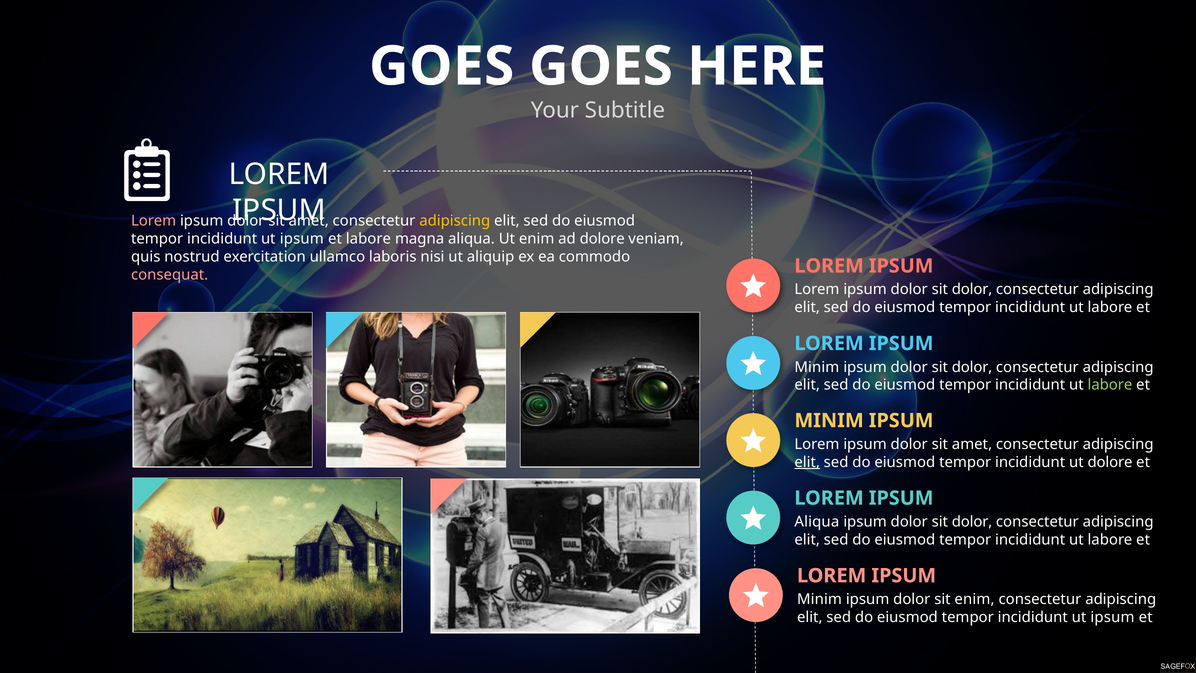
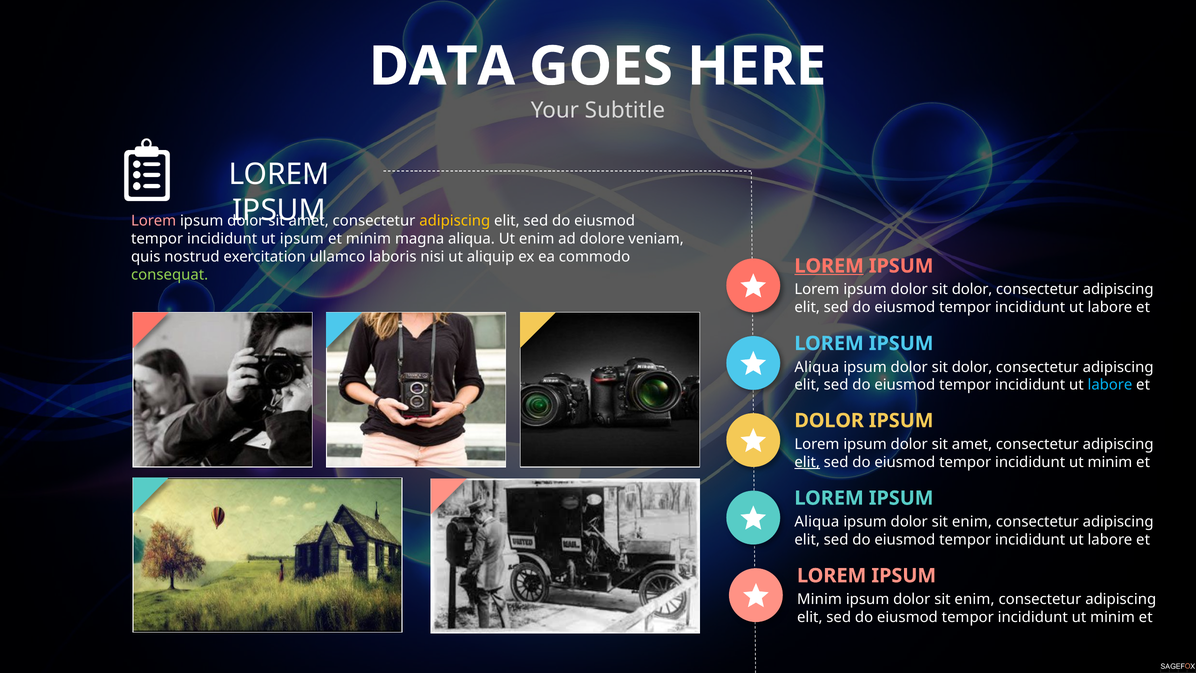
GOES: GOES -> DATA (442, 66)
et labore: labore -> minim (368, 239)
LOREM underline: none -> present (829, 266)
consequat colour: pink -> light green (170, 274)
Minim: Minim -> Aliqua (817, 367)
labore colour: light green -> light blue (1110, 385)
MINIM: MINIM -> DOLOR (829, 420)
dolore: dolore -> minim (1110, 462)
dolor: dolor -> enim (972, 522)
ipsum: ipsum -> minim (1113, 617)
